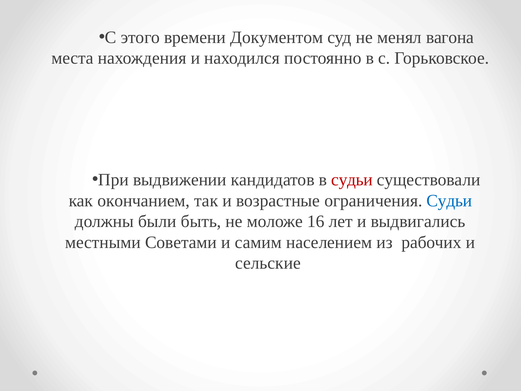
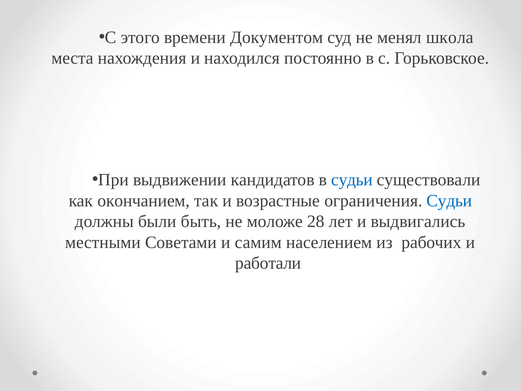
вагона: вагона -> школа (450, 37)
судьи colour: red -> blue (352, 180)
16: 16 -> 28 (316, 221)
сельские: сельские -> работали (268, 263)
